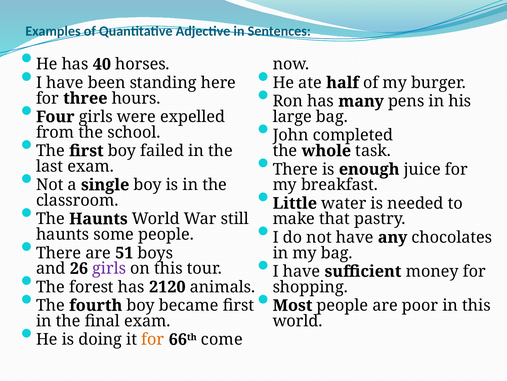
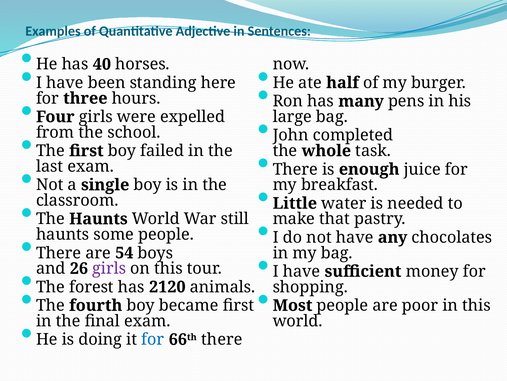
51: 51 -> 54 (124, 252)
for colour: orange -> blue (153, 339)
66th come: come -> there (222, 339)
